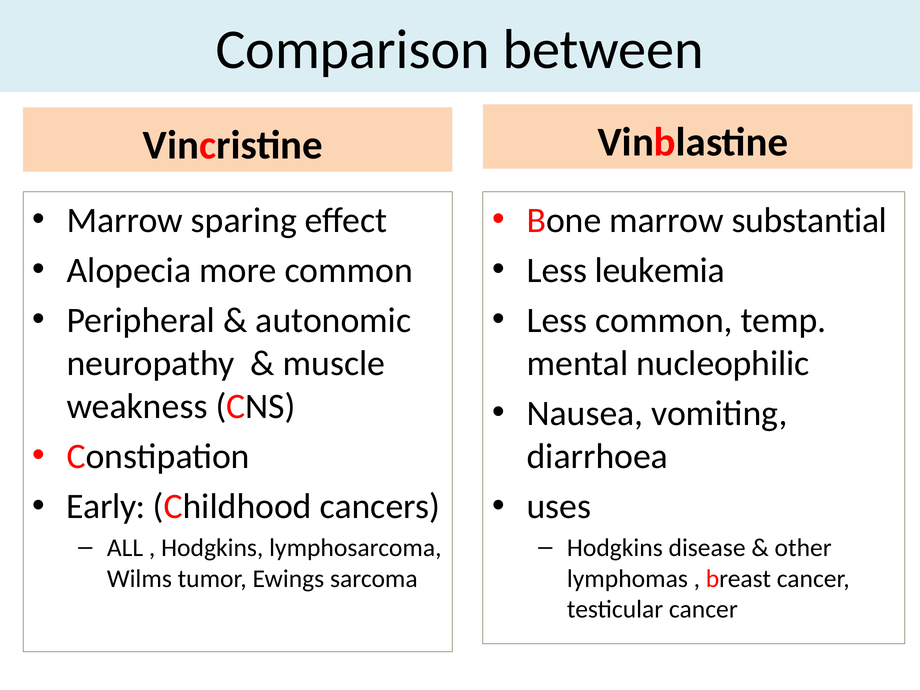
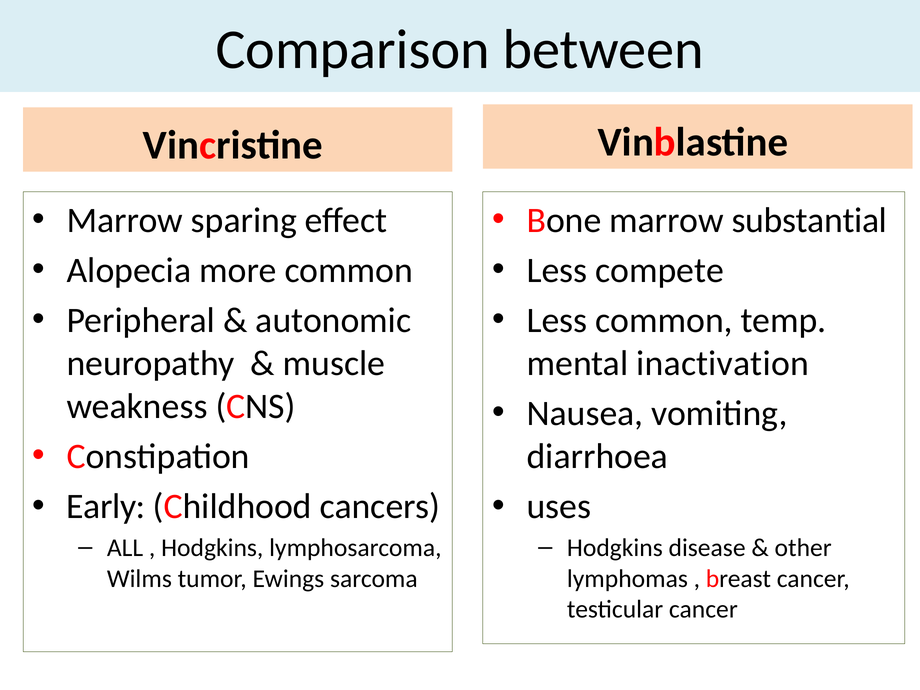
leukemia: leukemia -> compete (660, 270)
nucleophilic: nucleophilic -> inactivation (723, 363)
